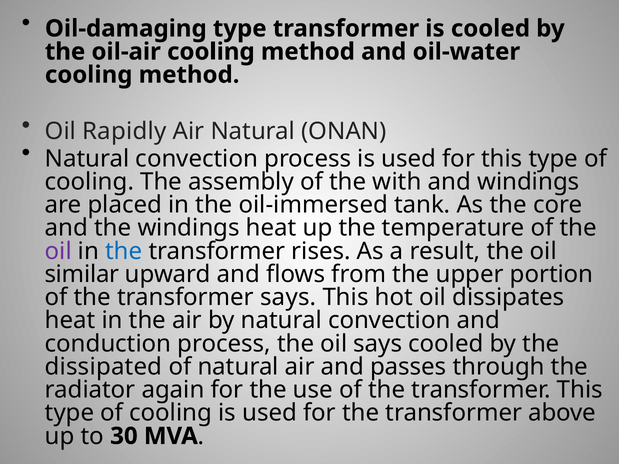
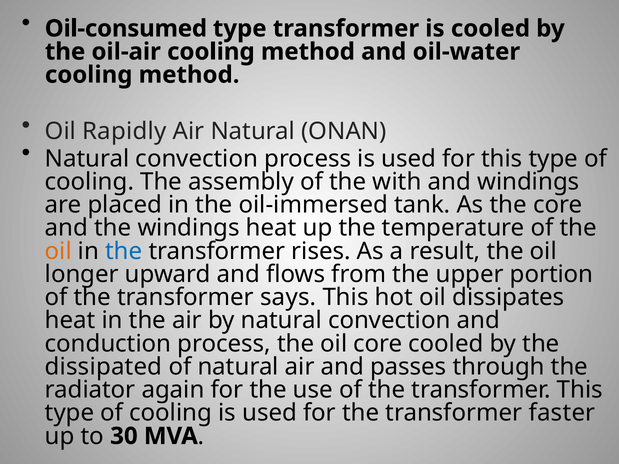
Oil-damaging: Oil-damaging -> Oil-consumed (126, 29)
oil colour: purple -> orange (58, 251)
similar: similar -> longer (82, 274)
oil says: says -> core (378, 344)
above: above -> faster (562, 413)
